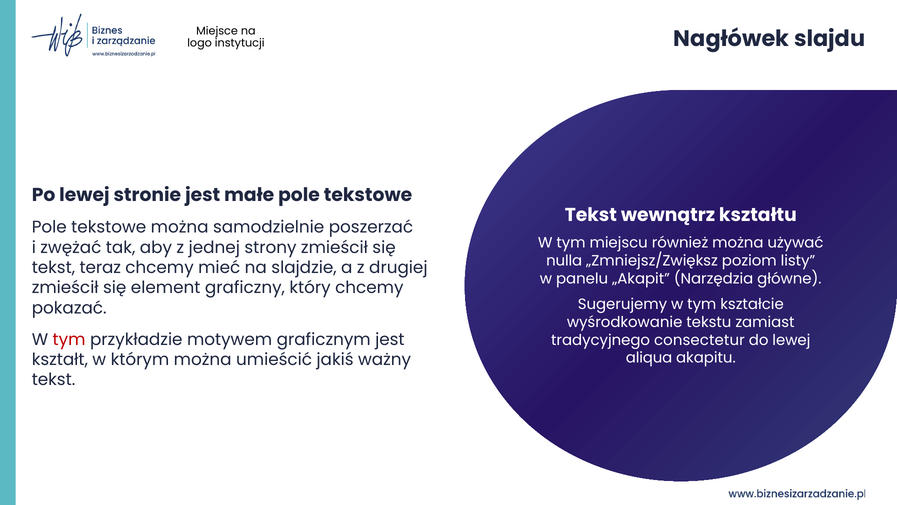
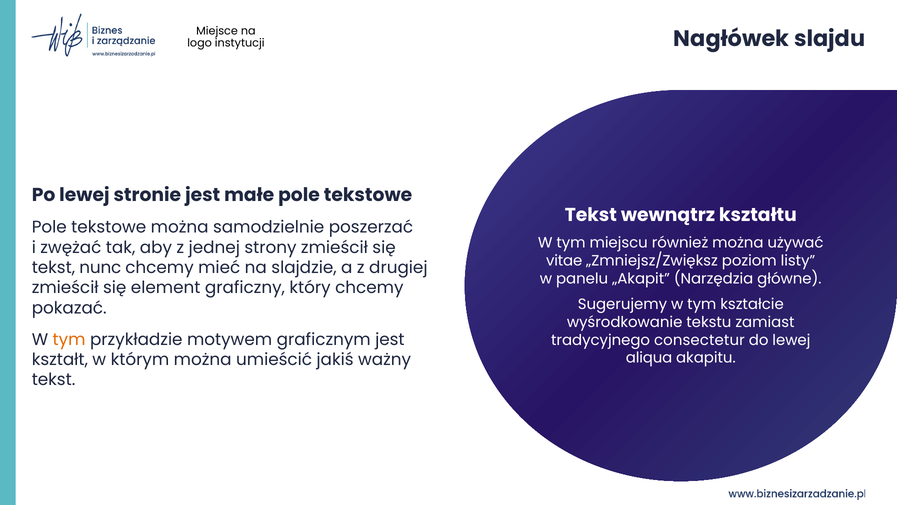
nulla: nulla -> vitae (564, 261)
teraz: teraz -> nunc (100, 267)
tym colour: red -> orange (69, 339)
